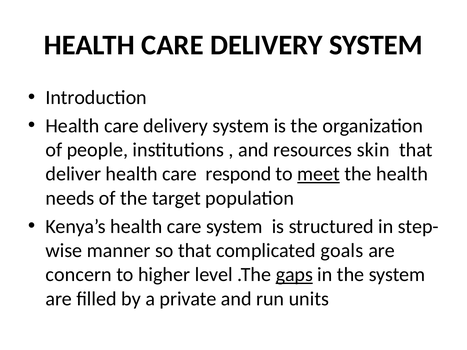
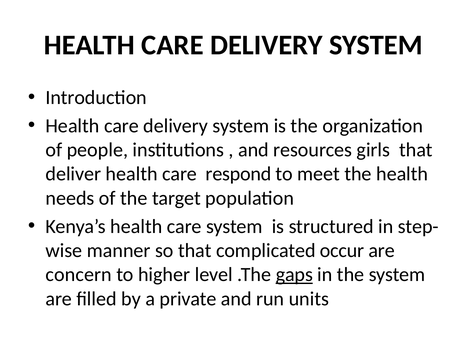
skin: skin -> girls (373, 150)
meet underline: present -> none (319, 174)
goals: goals -> occur (342, 251)
